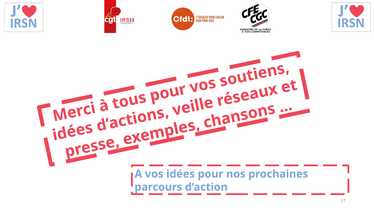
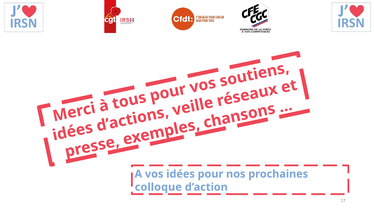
parcours: parcours -> colloque (158, 187)
